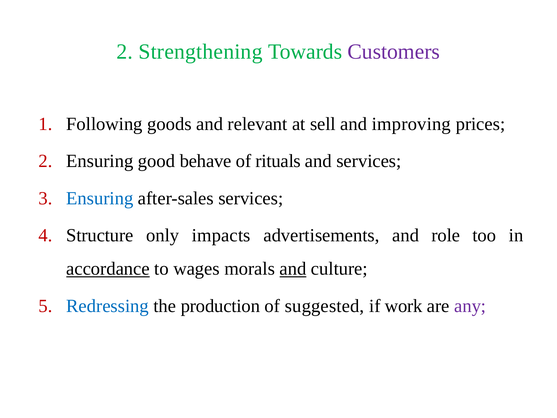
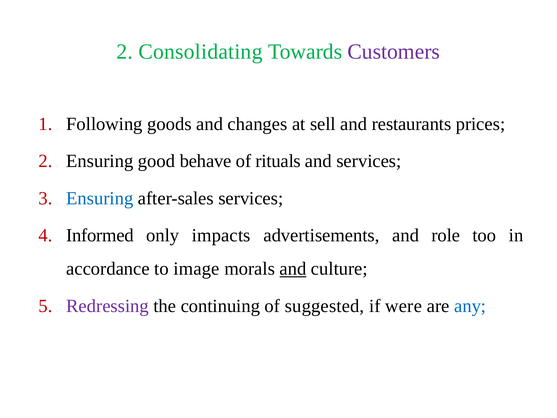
Strengthening: Strengthening -> Consolidating (201, 52)
relevant: relevant -> changes (258, 124)
improving: improving -> restaurants (412, 124)
Structure: Structure -> Informed (100, 235)
accordance underline: present -> none (108, 269)
wages: wages -> image (196, 269)
Redressing colour: blue -> purple (107, 306)
production: production -> continuing (220, 306)
work: work -> were (404, 306)
any colour: purple -> blue (470, 306)
